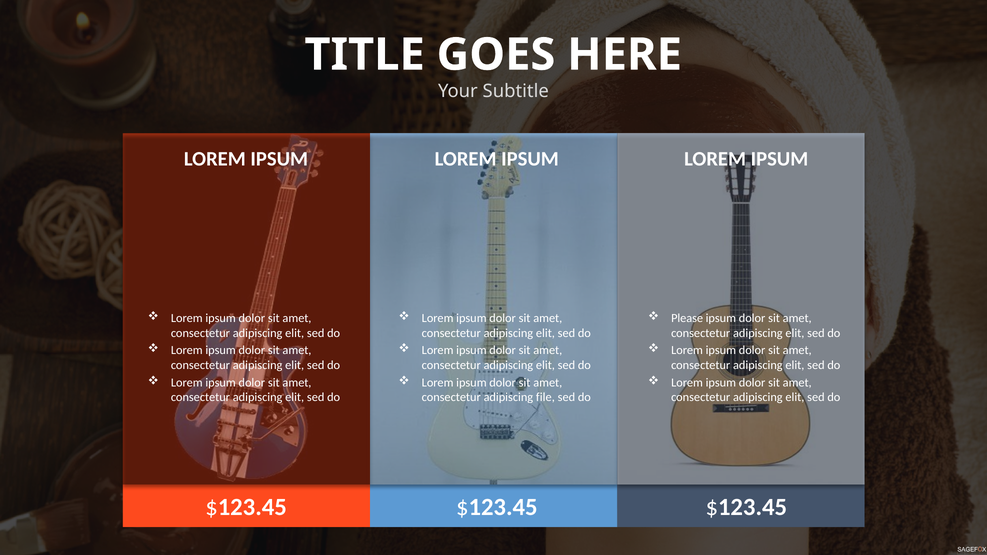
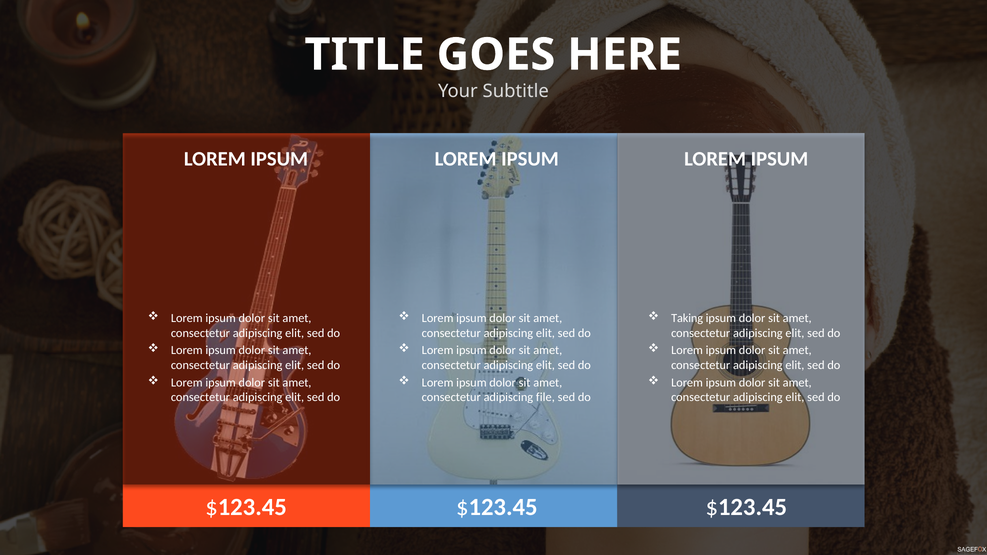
Please: Please -> Taking (687, 318)
